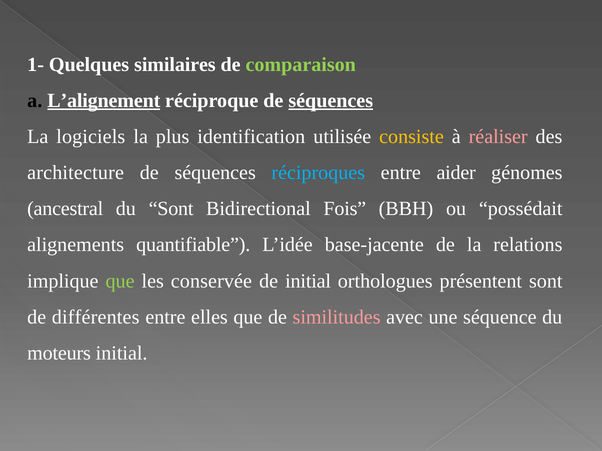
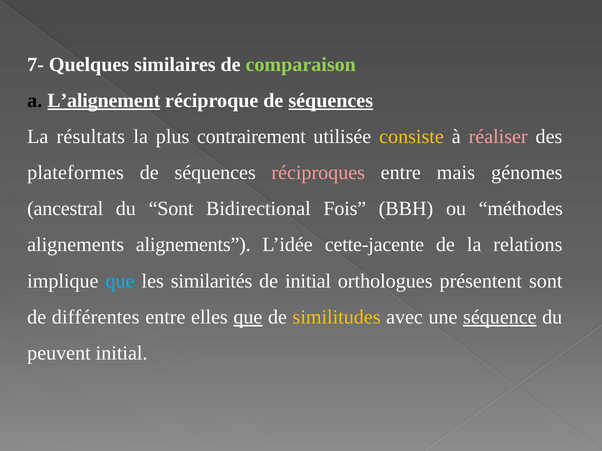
1-: 1- -> 7- (36, 65)
logiciels: logiciels -> résultats (91, 137)
identification: identification -> contrairement (251, 137)
architecture: architecture -> plateformes (76, 173)
réciproques colour: light blue -> pink (318, 173)
aider: aider -> mais (456, 173)
possédait: possédait -> méthodes (521, 209)
alignements quantifiable: quantifiable -> alignements (193, 245)
base-jacente: base-jacente -> cette-jacente (374, 245)
que colour: light green -> light blue (120, 281)
conservée: conservée -> similarités (212, 281)
que underline: none -> present (248, 317)
similitudes colour: pink -> yellow (337, 317)
séquence underline: none -> present (500, 317)
moteurs: moteurs -> peuvent (59, 354)
